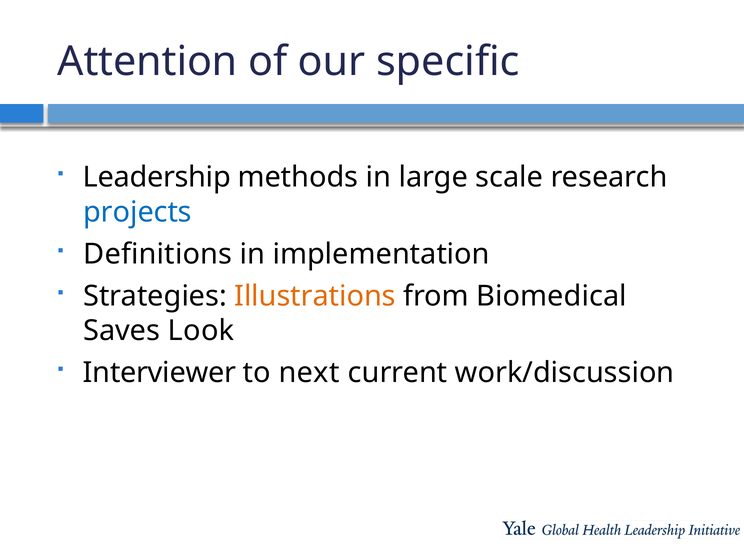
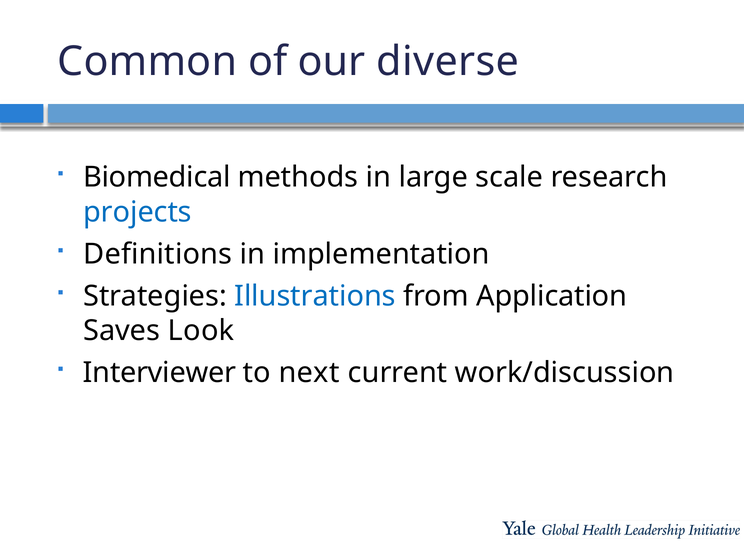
Attention: Attention -> Common (147, 62)
specific: specific -> diverse (448, 62)
Leadership: Leadership -> Biomedical (157, 177)
Illustrations colour: orange -> blue (315, 296)
Biomedical: Biomedical -> Application (552, 296)
